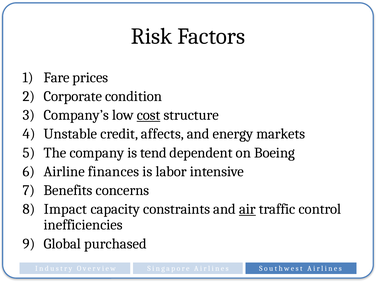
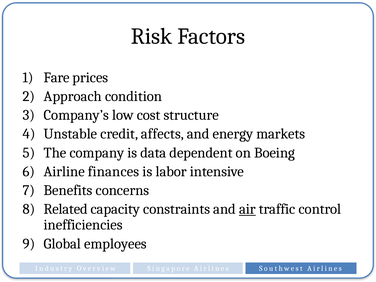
Corporate: Corporate -> Approach (73, 96)
cost underline: present -> none (149, 115)
tend: tend -> data (153, 153)
Impact: Impact -> Related (66, 209)
purchased: purchased -> employees (115, 244)
